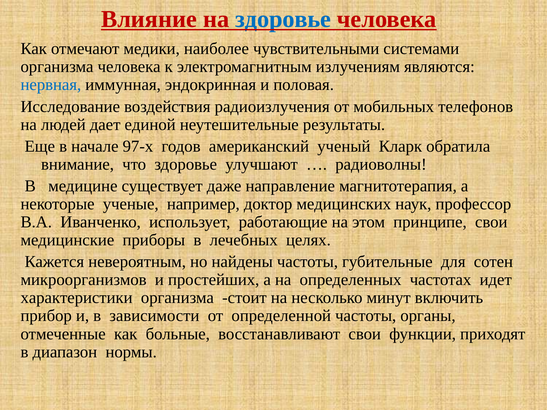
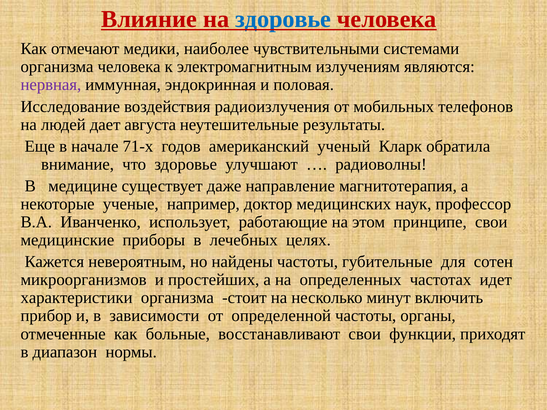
нервная colour: blue -> purple (51, 85)
единой: единой -> августа (150, 125)
97-х: 97-х -> 71-х (138, 146)
